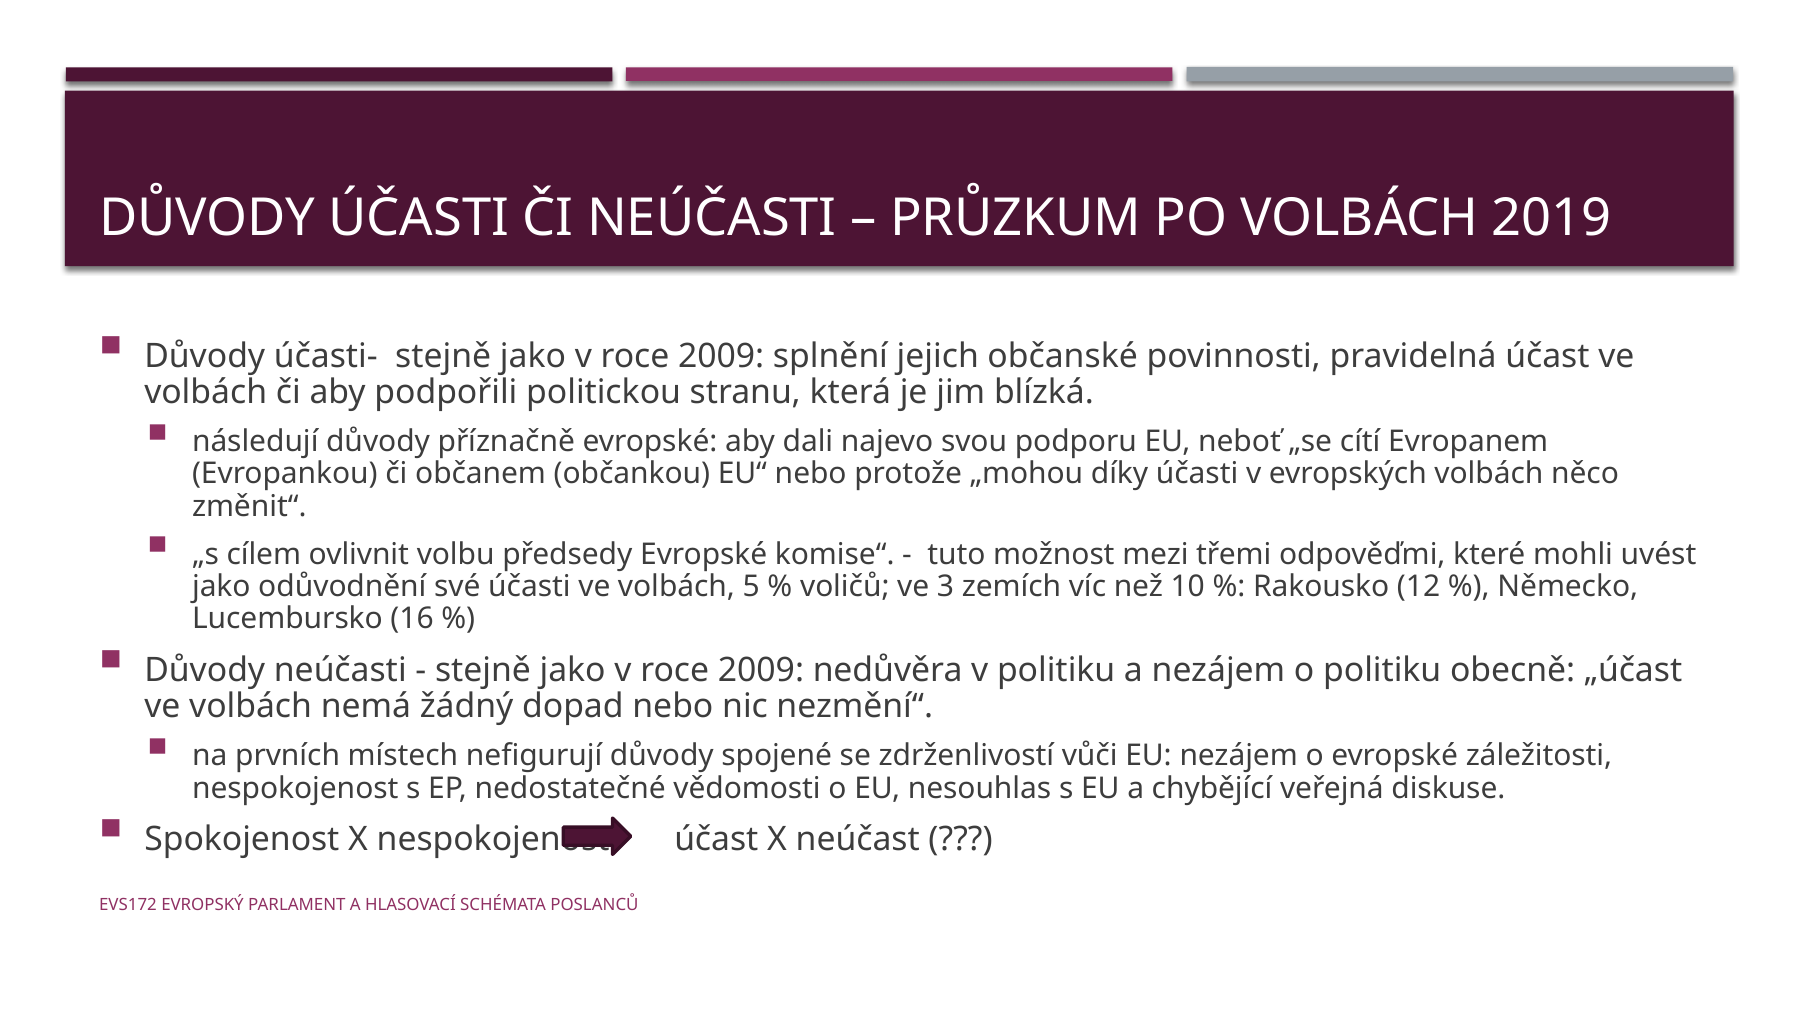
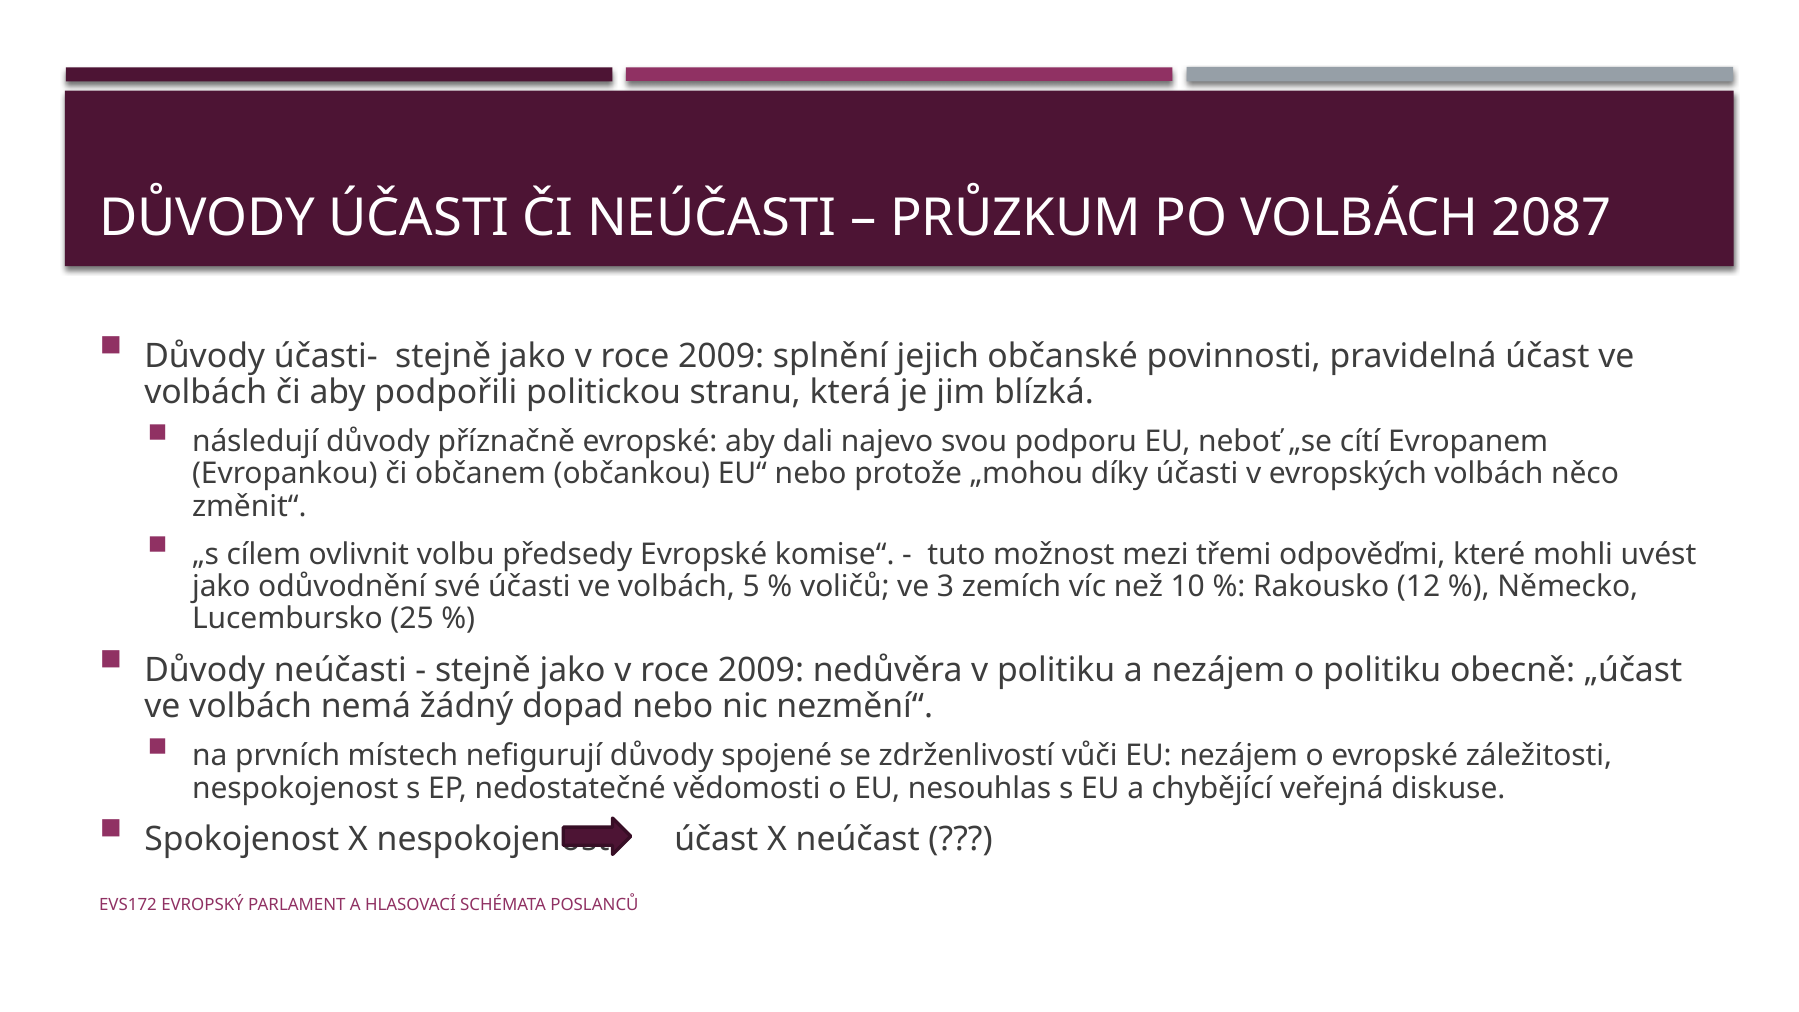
2019: 2019 -> 2087 (1552, 219)
16: 16 -> 25 (412, 619)
